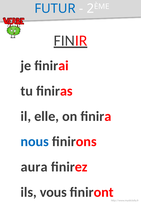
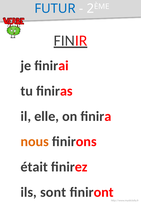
nous colour: blue -> orange (35, 142)
aura: aura -> était (34, 167)
vous: vous -> sont (53, 193)
